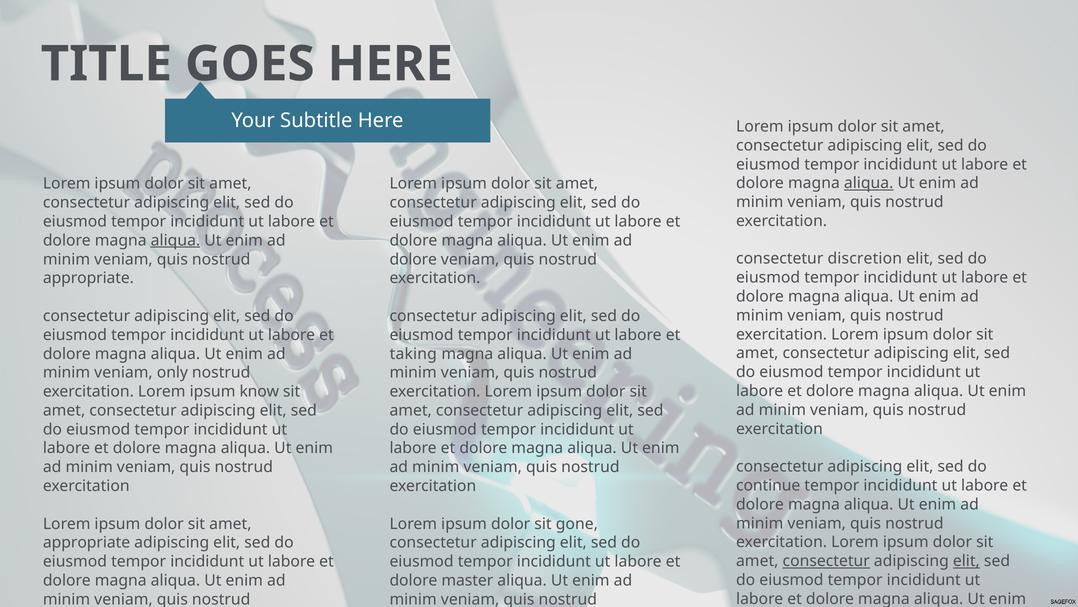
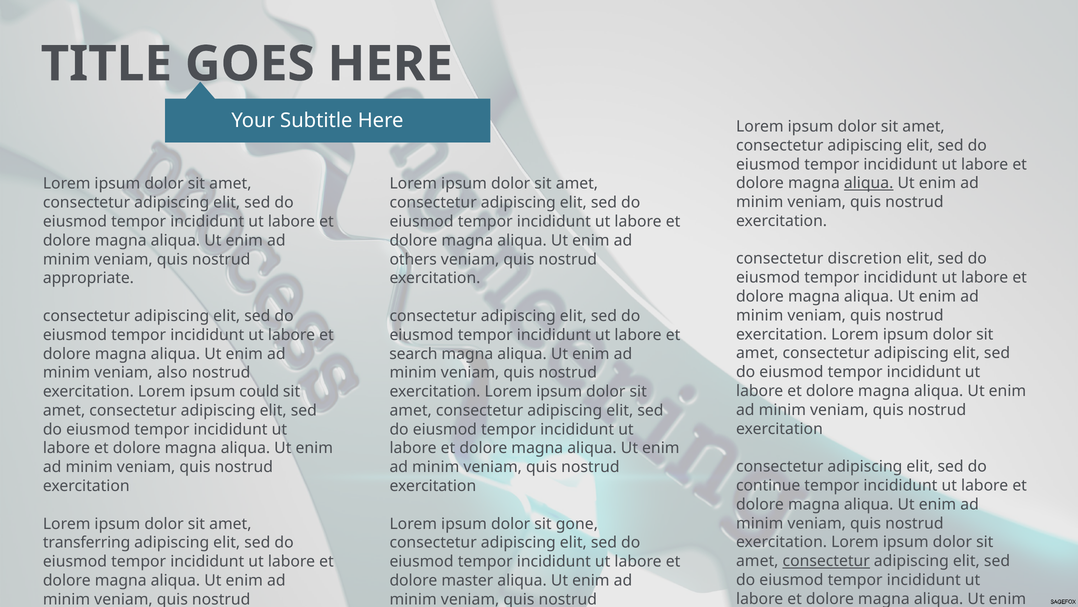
aliqua underline: present -> none (175, 240)
dolore: dolore -> others (413, 259)
taking: taking -> search (413, 353)
only: only -> also (172, 372)
know: know -> could (259, 391)
appropriate: appropriate -> transferring (87, 542)
elit underline: present -> none (966, 561)
